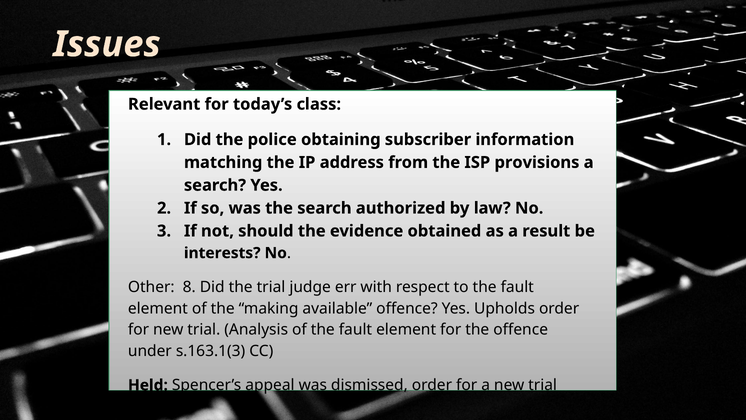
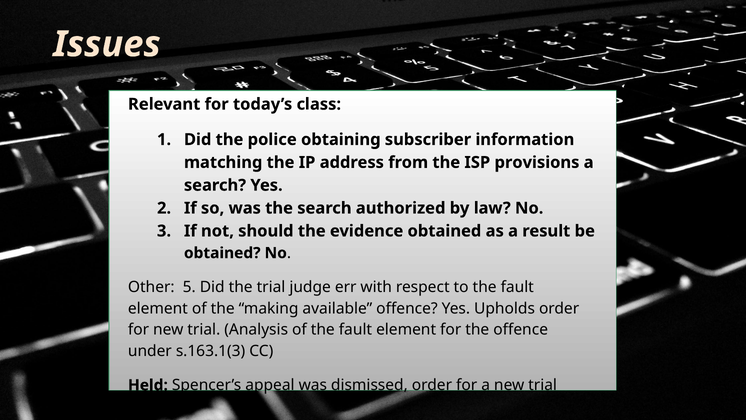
interests: interests -> obtained (222, 253)
8: 8 -> 5 (189, 287)
